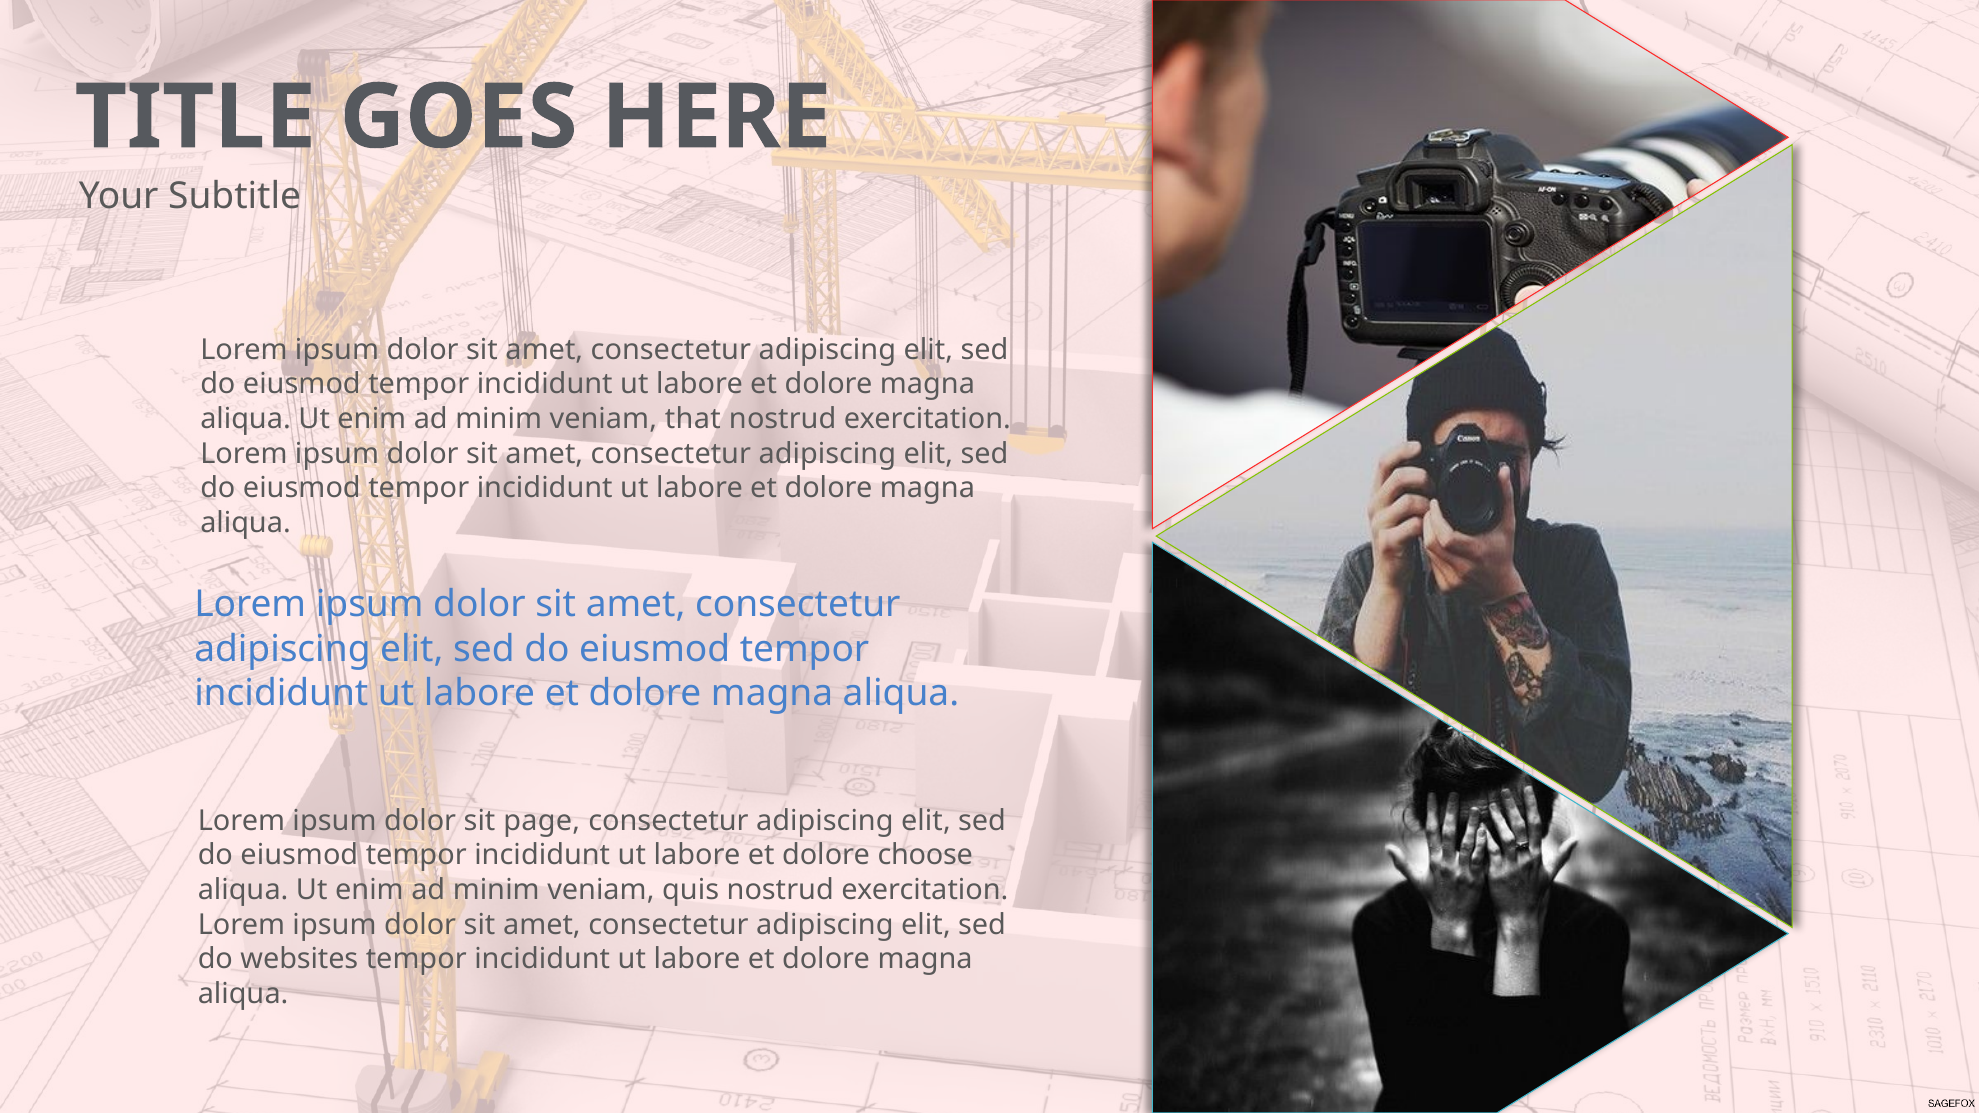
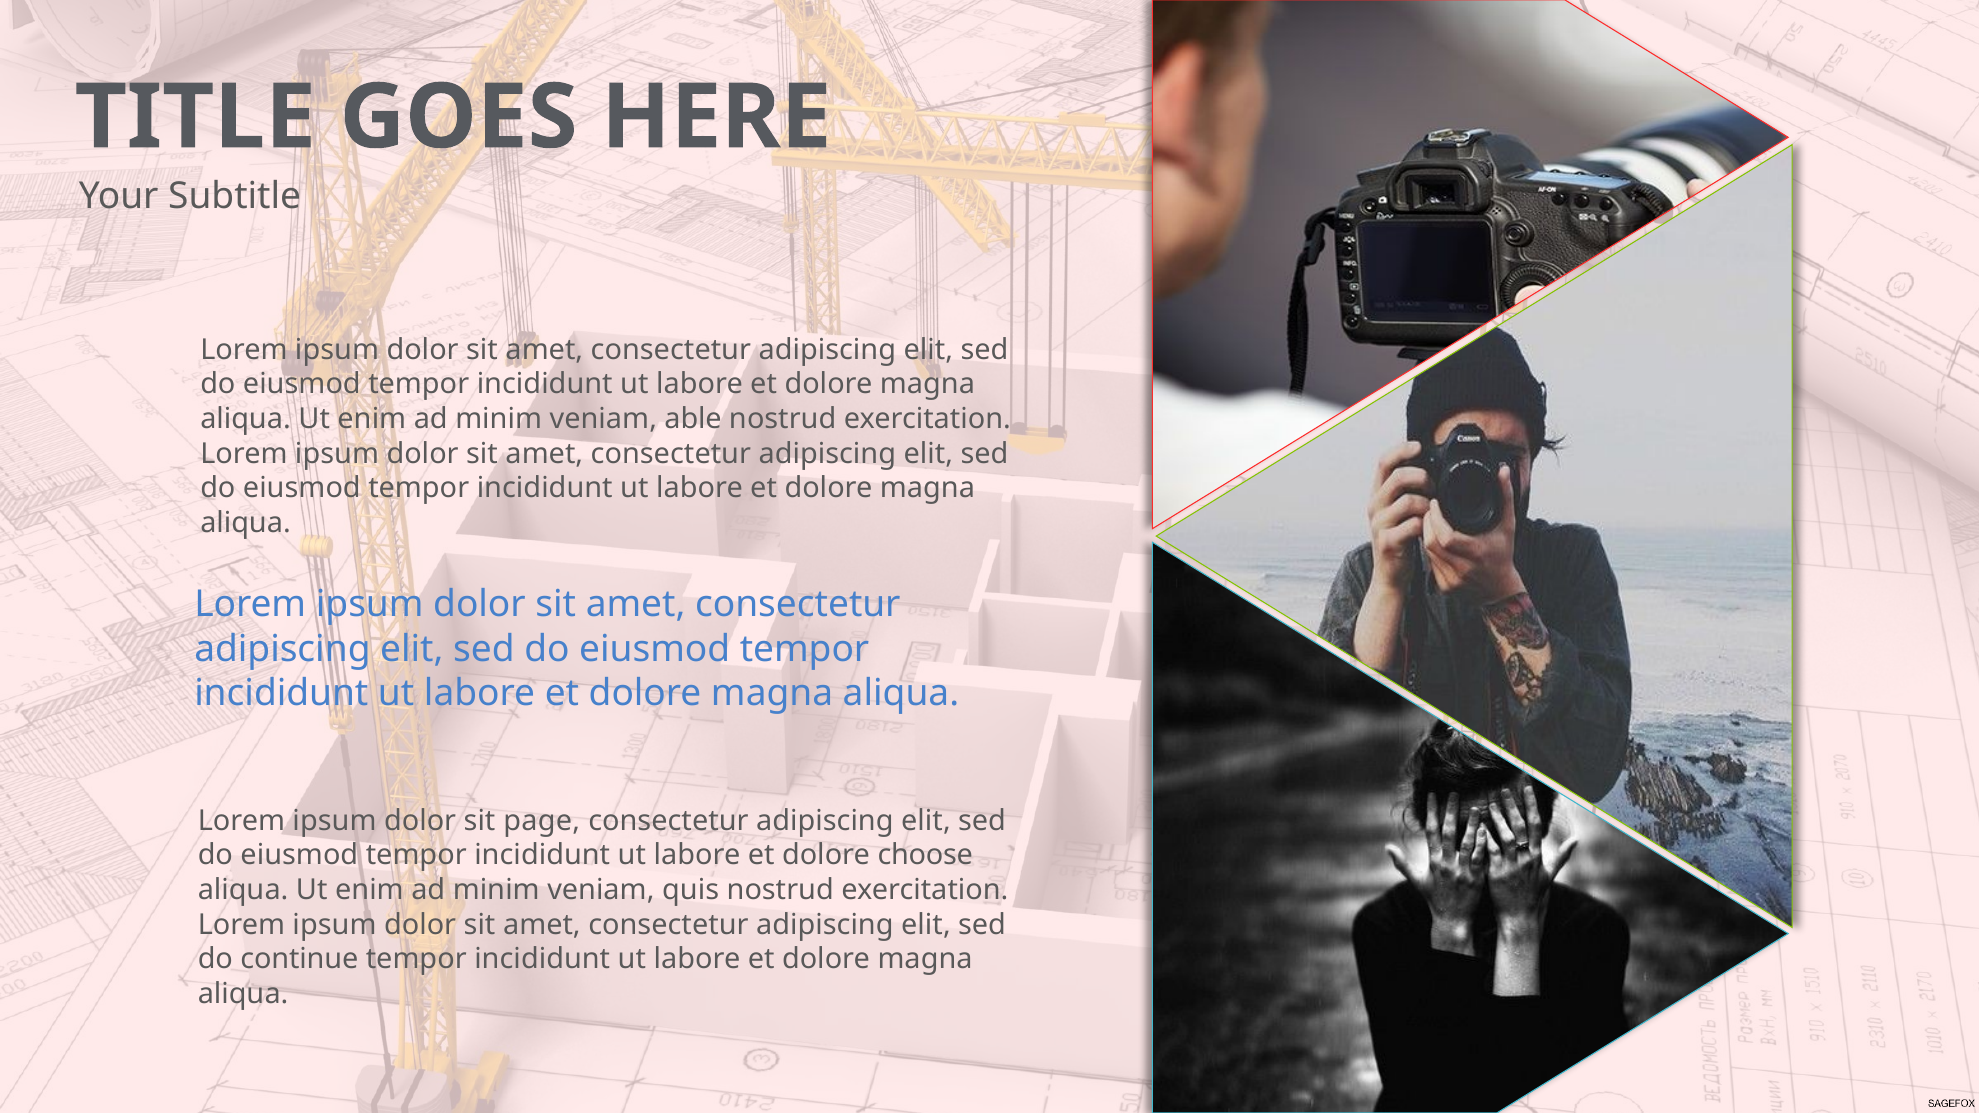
that: that -> able (693, 419)
websites: websites -> continue (299, 959)
